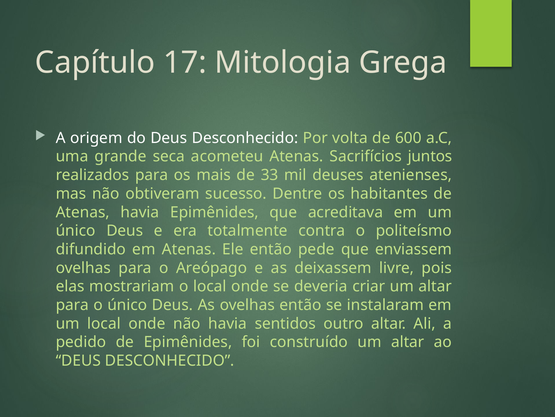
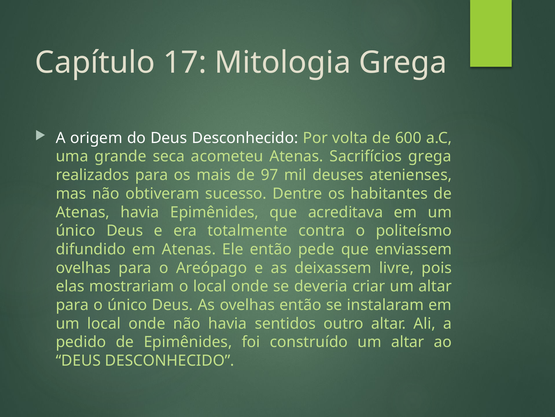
Sacrifícios juntos: juntos -> grega (430, 156)
33: 33 -> 97 (270, 175)
